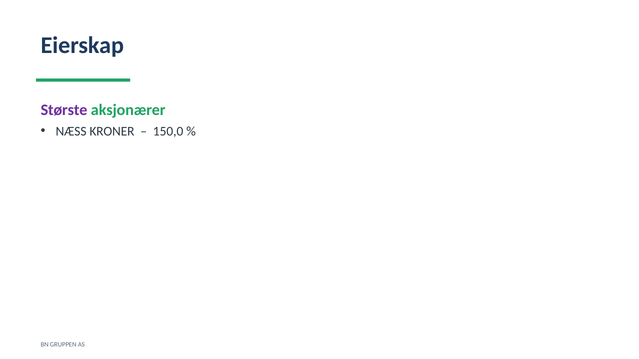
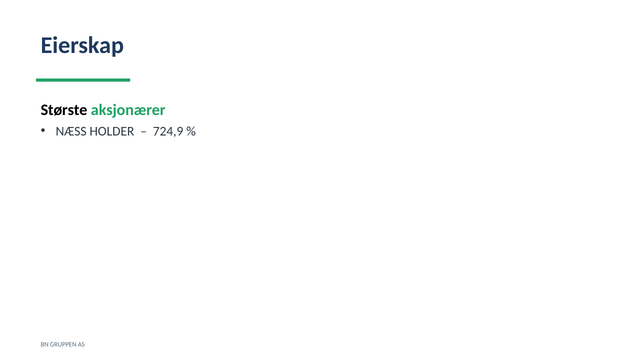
Største colour: purple -> black (64, 110)
KRONER: KRONER -> HOLDER (112, 131)
150,0: 150,0 -> 724,9 (168, 131)
